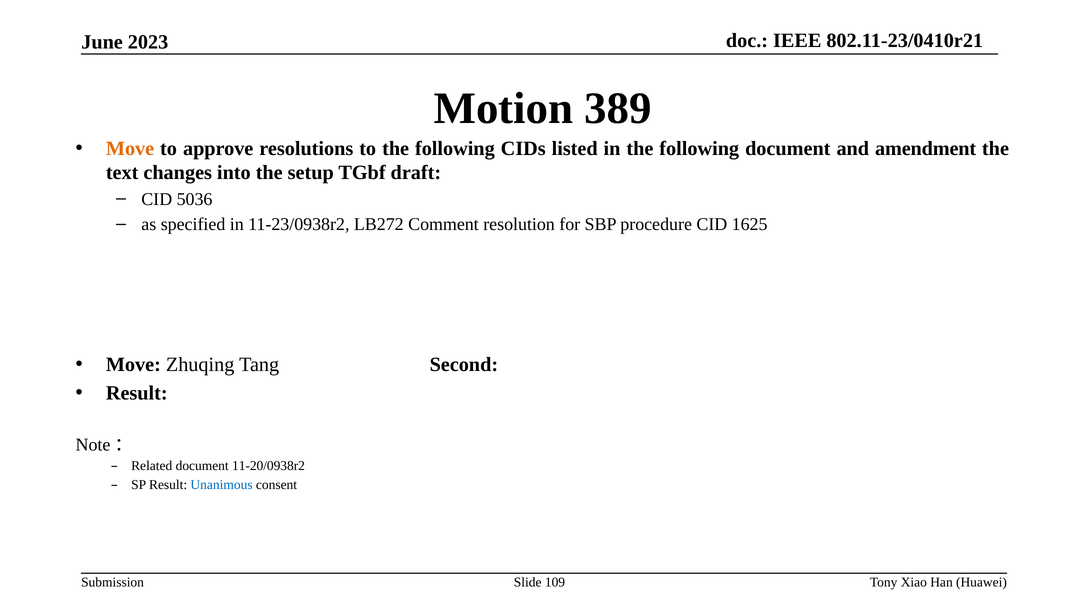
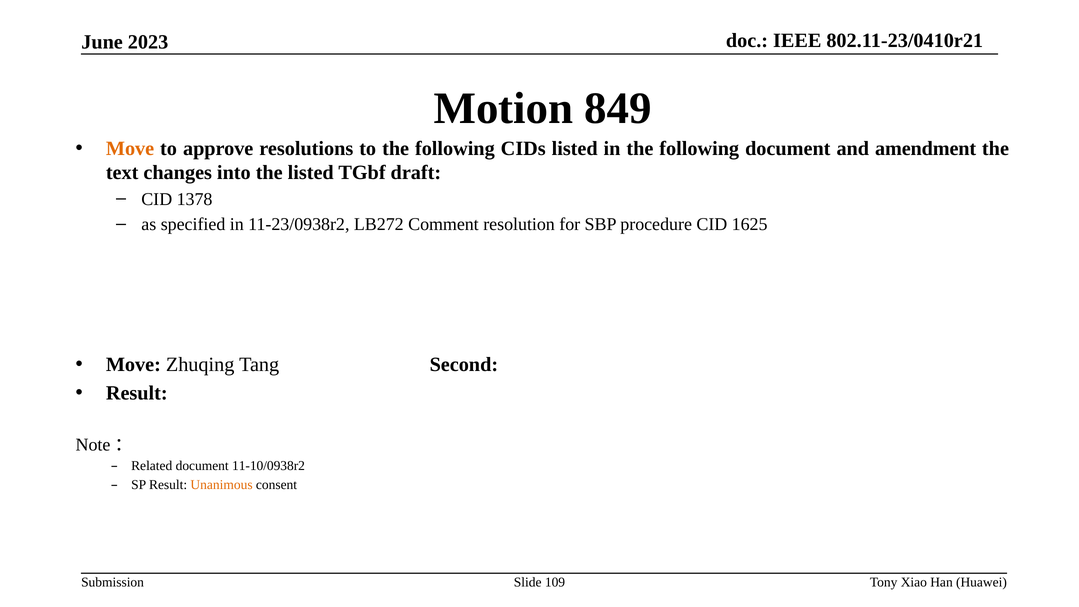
389: 389 -> 849 (618, 108)
the setup: setup -> listed (311, 173)
5036: 5036 -> 1378 (195, 199)
11-20/0938r2: 11-20/0938r2 -> 11-10/0938r2 (269, 466)
Unanimous colour: blue -> orange (222, 485)
